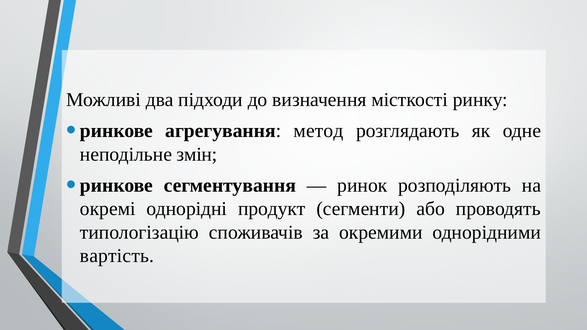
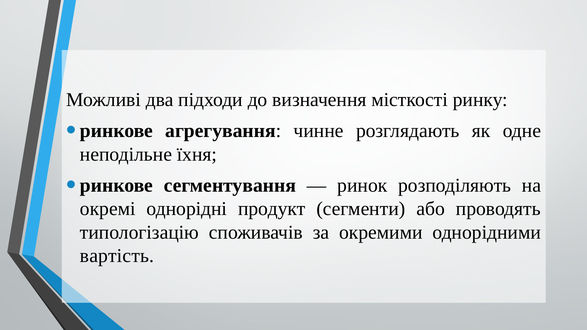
метод: метод -> чинне (319, 131)
змін: змін -> їхня (197, 154)
